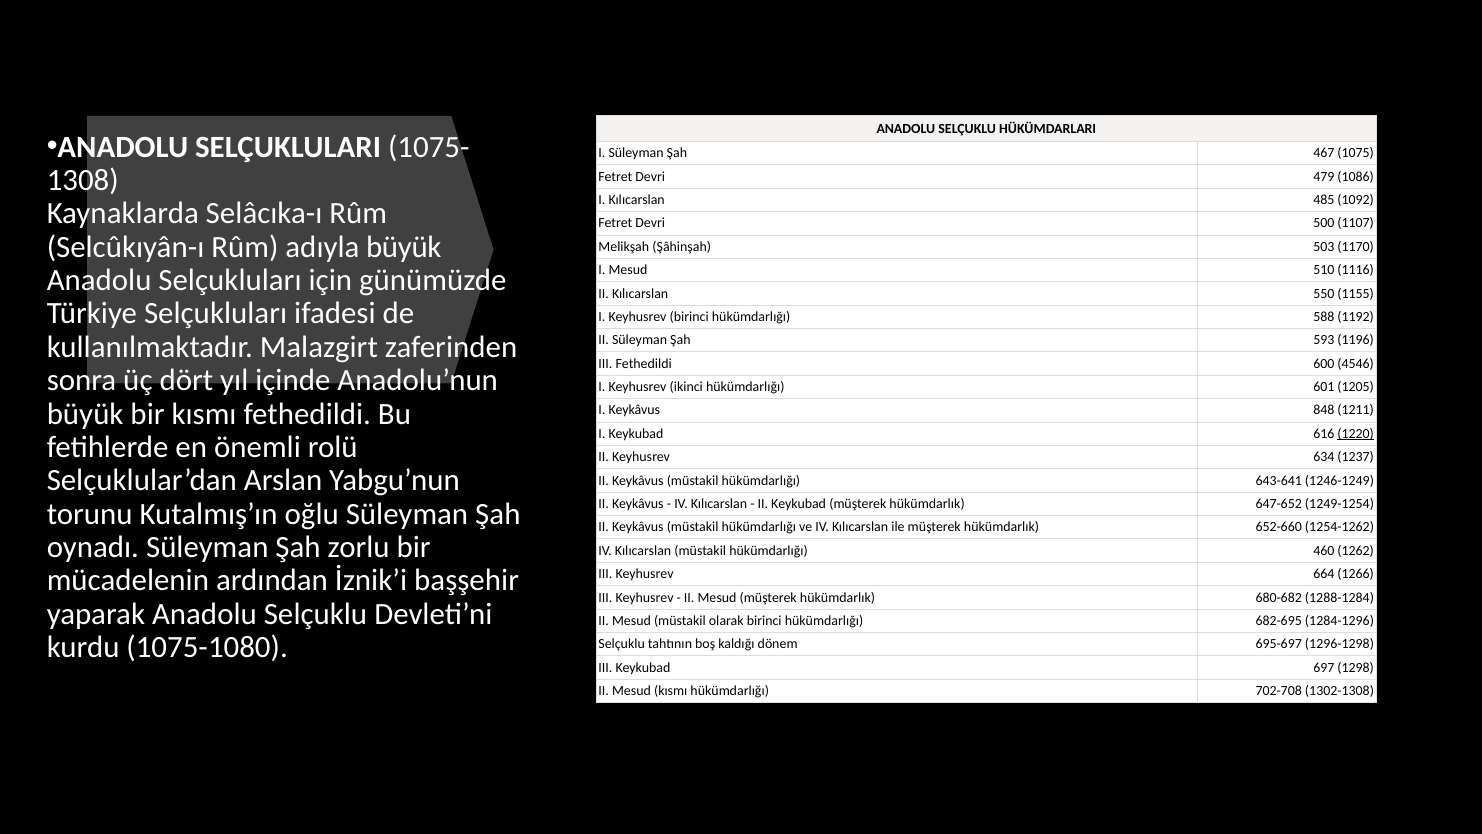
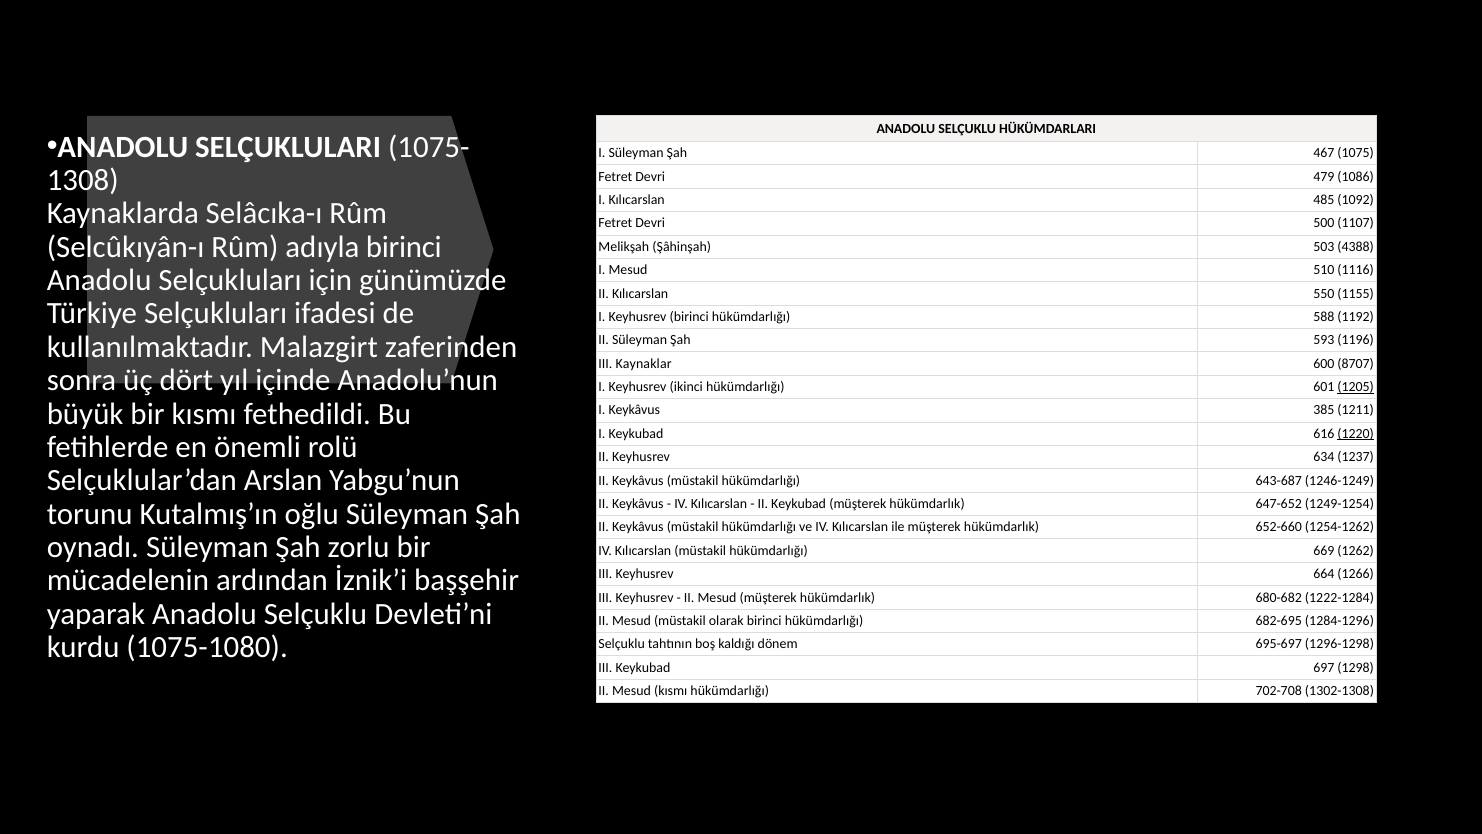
adıyla büyük: büyük -> birinci (404, 247)
1170: 1170 -> 4388 (1356, 247)
III Fethedildi: Fethedildi -> Kaynaklar (644, 363)
4546: 4546 -> 8707 (1356, 363)
1205 underline: none -> present (1356, 387)
848: 848 -> 385 (1324, 410)
643-641: 643-641 -> 643-687 (1279, 480)
460: 460 -> 669 (1324, 550)
1288-1284: 1288-1284 -> 1222-1284 (1339, 597)
